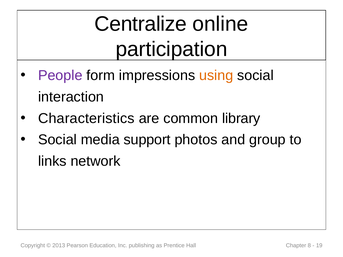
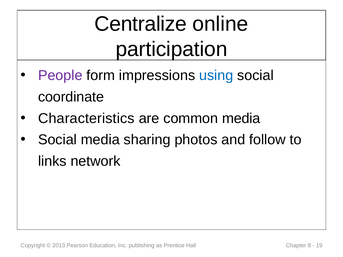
using colour: orange -> blue (216, 76)
interaction: interaction -> coordinate (71, 97)
common library: library -> media (241, 118)
support: support -> sharing (147, 140)
group: group -> follow (267, 140)
